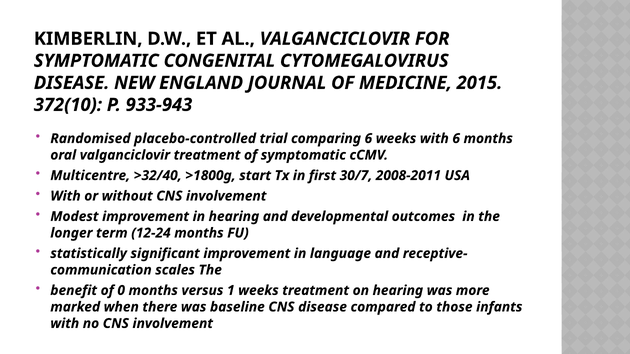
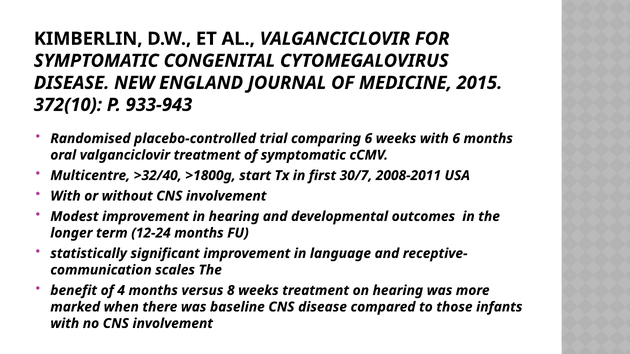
0: 0 -> 4 (121, 291)
1: 1 -> 8 (231, 291)
